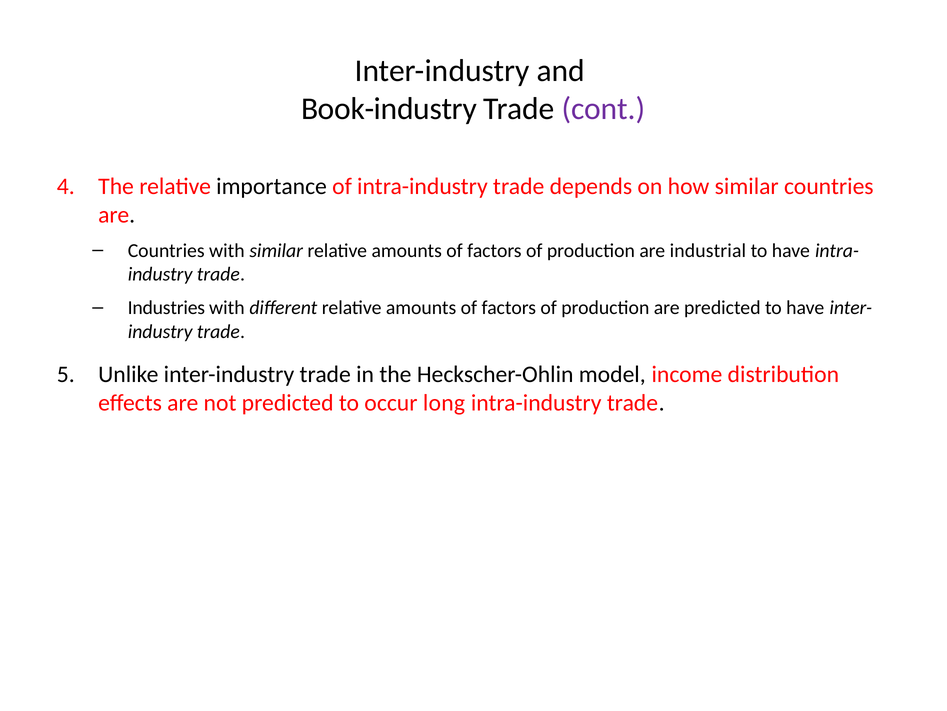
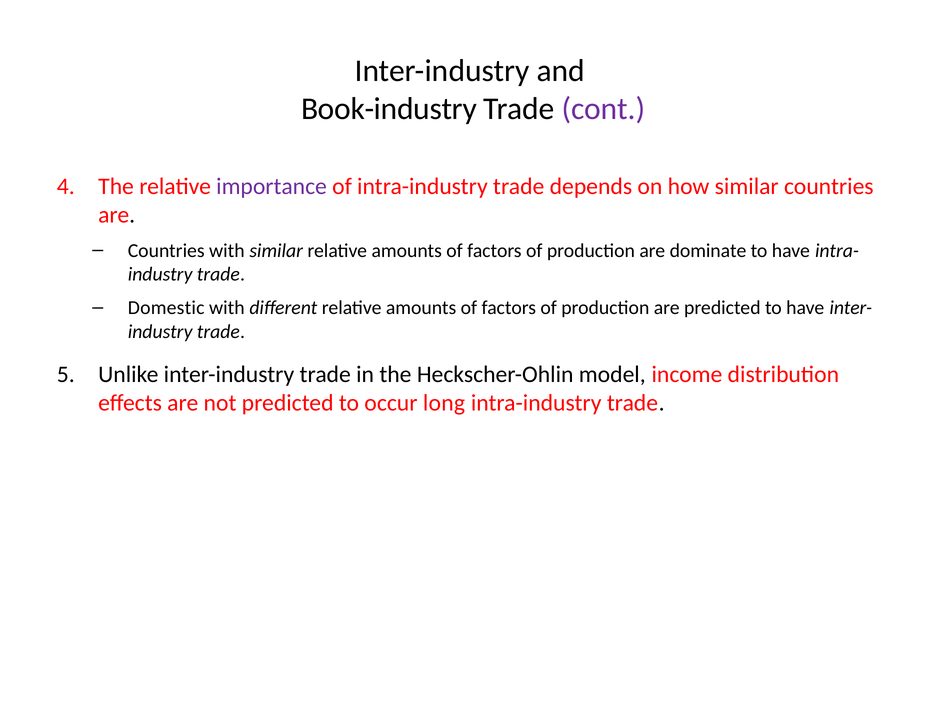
importance colour: black -> purple (272, 186)
industrial: industrial -> dominate (708, 250)
Industries: Industries -> Domestic (166, 308)
